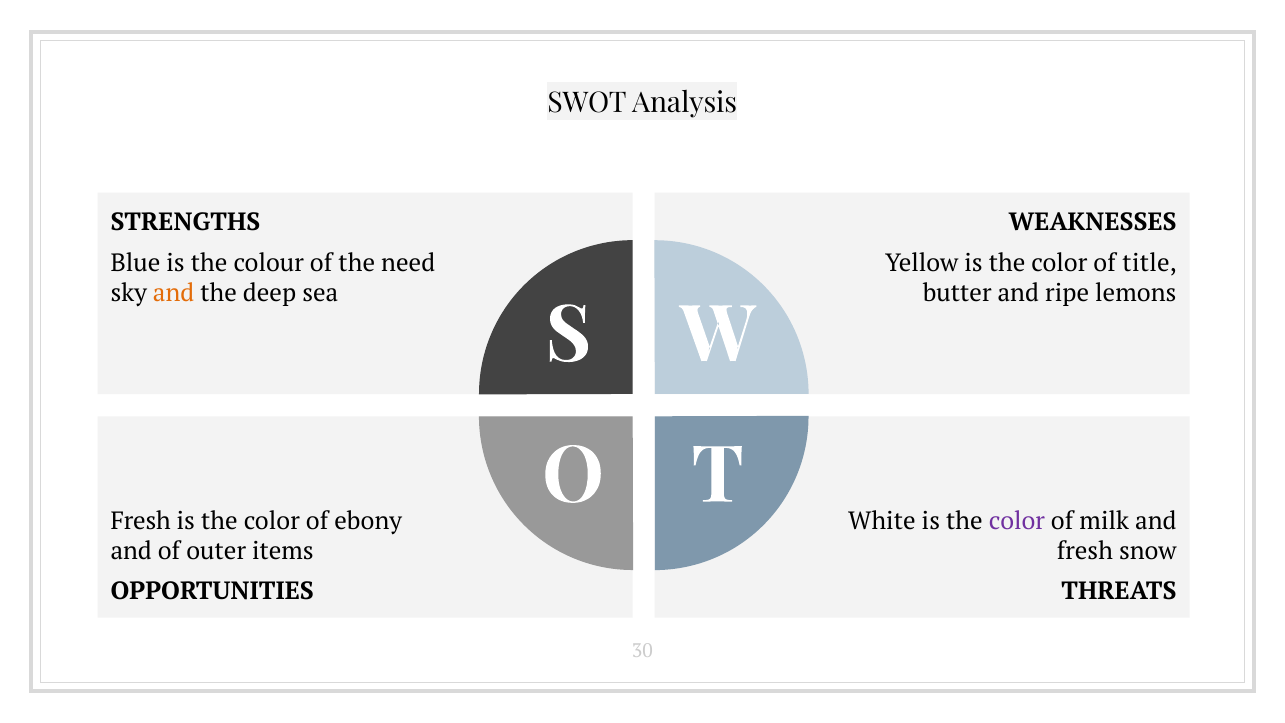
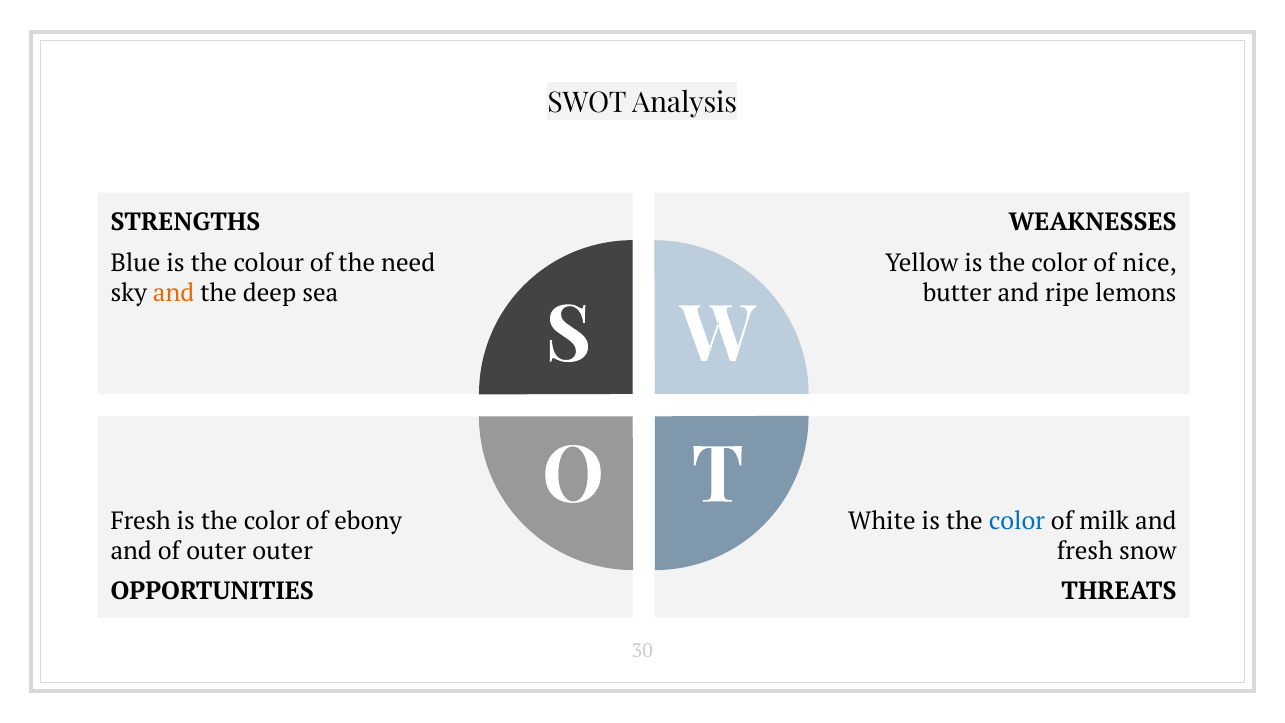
title: title -> nice (1150, 263)
color colour: purple -> blue (1017, 521)
outer items: items -> outer (283, 551)
